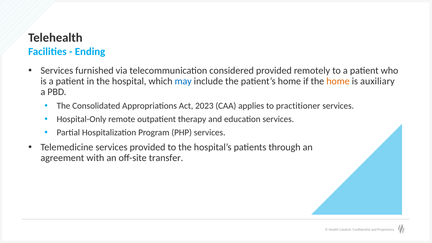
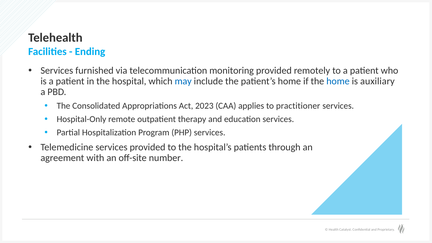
considered: considered -> monitoring (232, 71)
home colour: orange -> blue (338, 81)
transfer: transfer -> number (166, 158)
